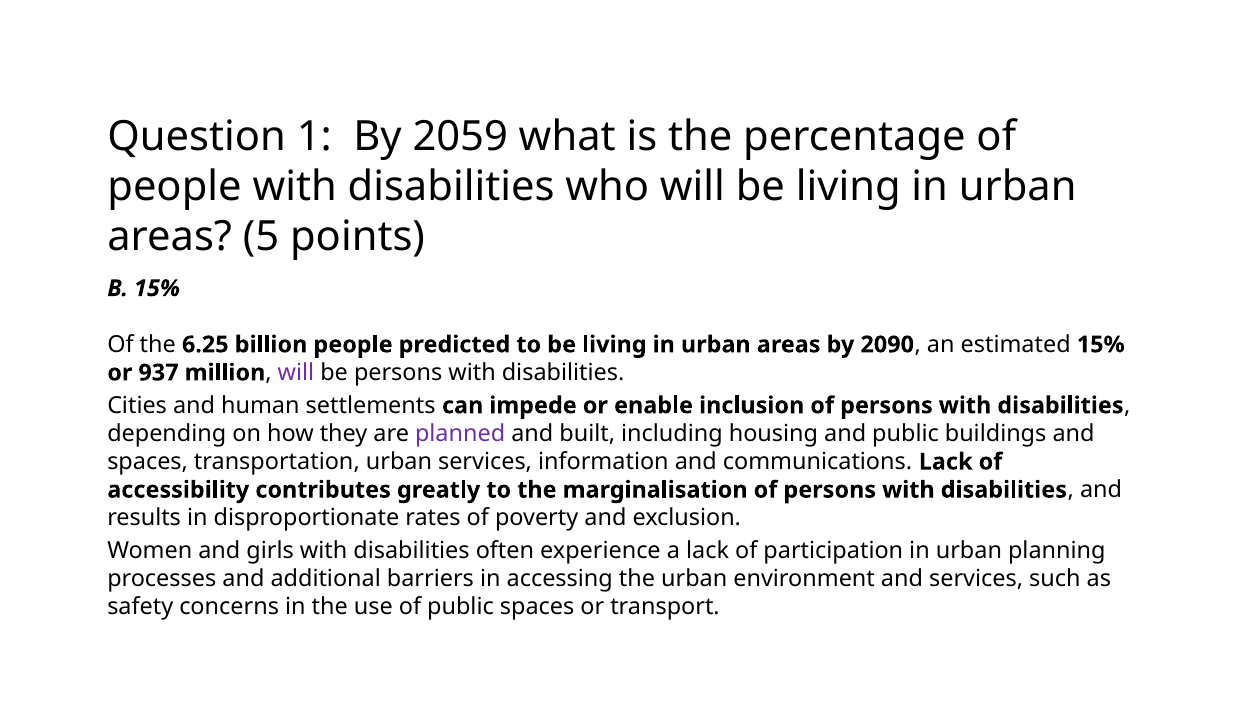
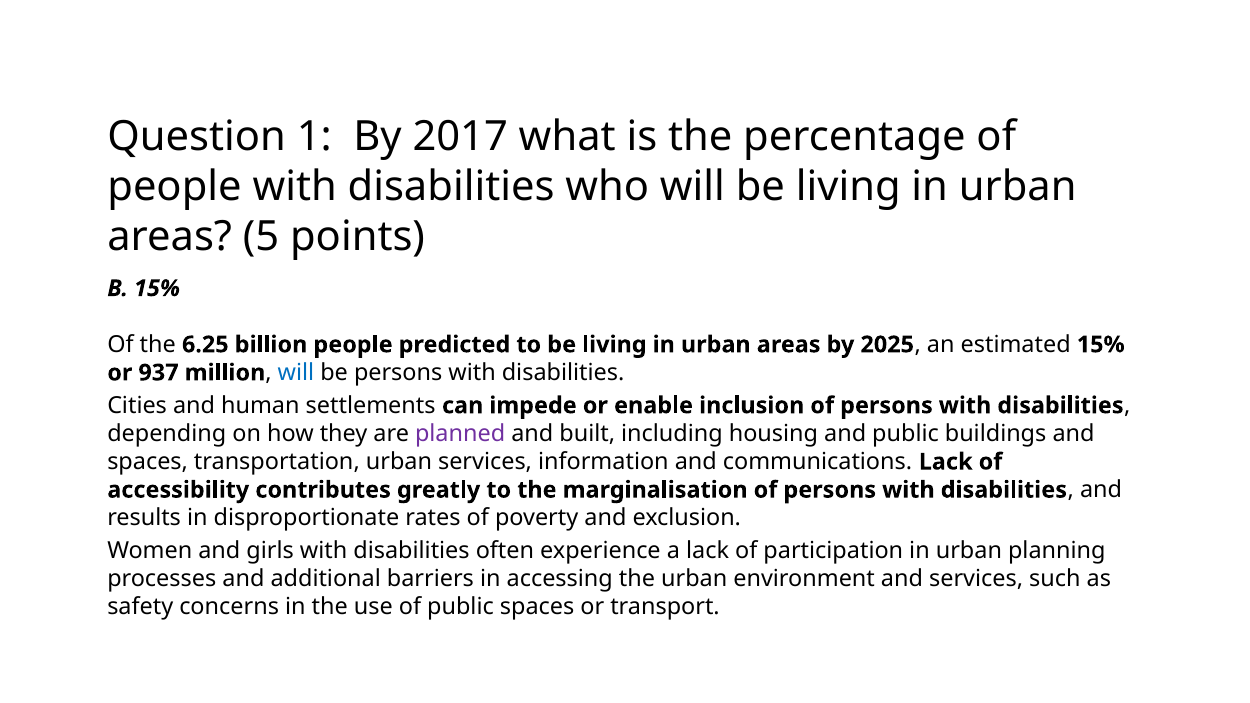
2059: 2059 -> 2017 (460, 136)
2090: 2090 -> 2025 (887, 345)
will colour: purple -> blue (296, 373)
